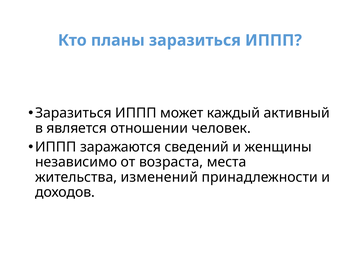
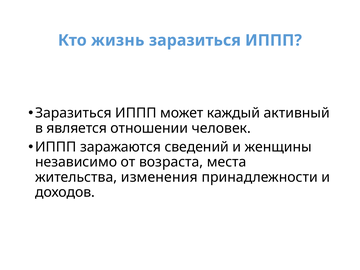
планы: планы -> жизнь (118, 40)
изменений: изменений -> изменения (159, 177)
